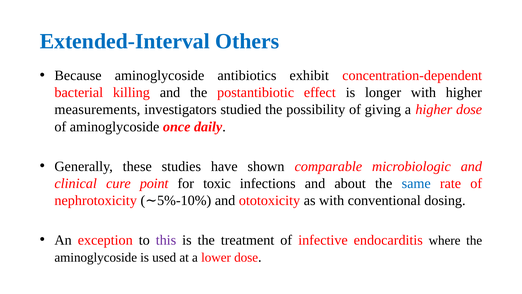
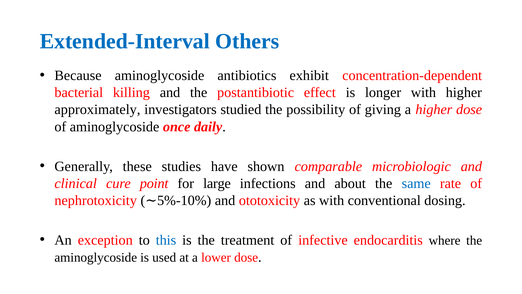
measurements: measurements -> approximately (97, 110)
toxic: toxic -> large (217, 183)
this colour: purple -> blue (166, 240)
